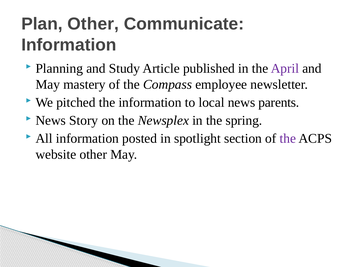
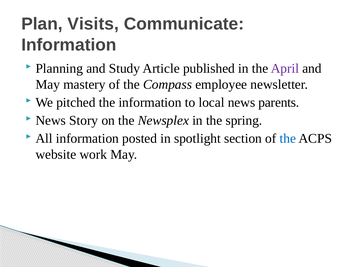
Plan Other: Other -> Visits (93, 24)
the colour: purple -> blue (288, 138)
website other: other -> work (93, 154)
